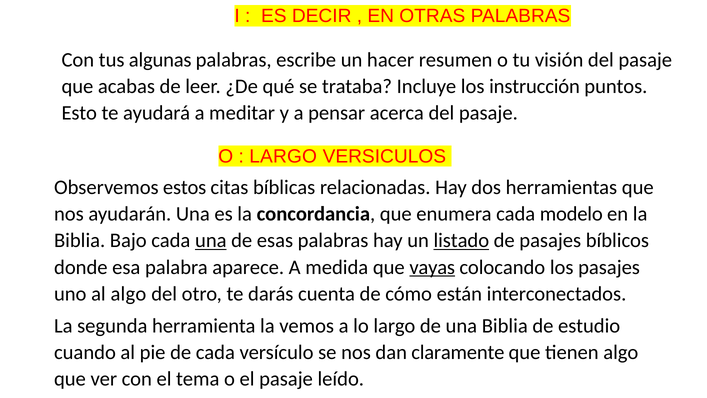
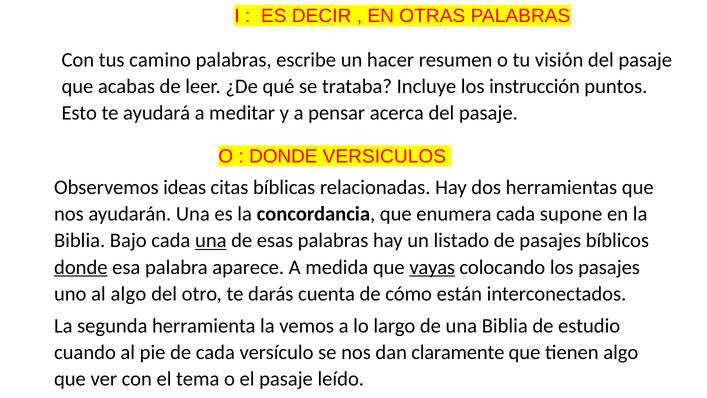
algunas: algunas -> camino (160, 60)
LARGO: LARGO -> DONDE (283, 156)
estos: estos -> ideas (185, 188)
modelo: modelo -> supone (571, 214)
listado underline: present -> none (461, 240)
donde underline: none -> present (81, 267)
